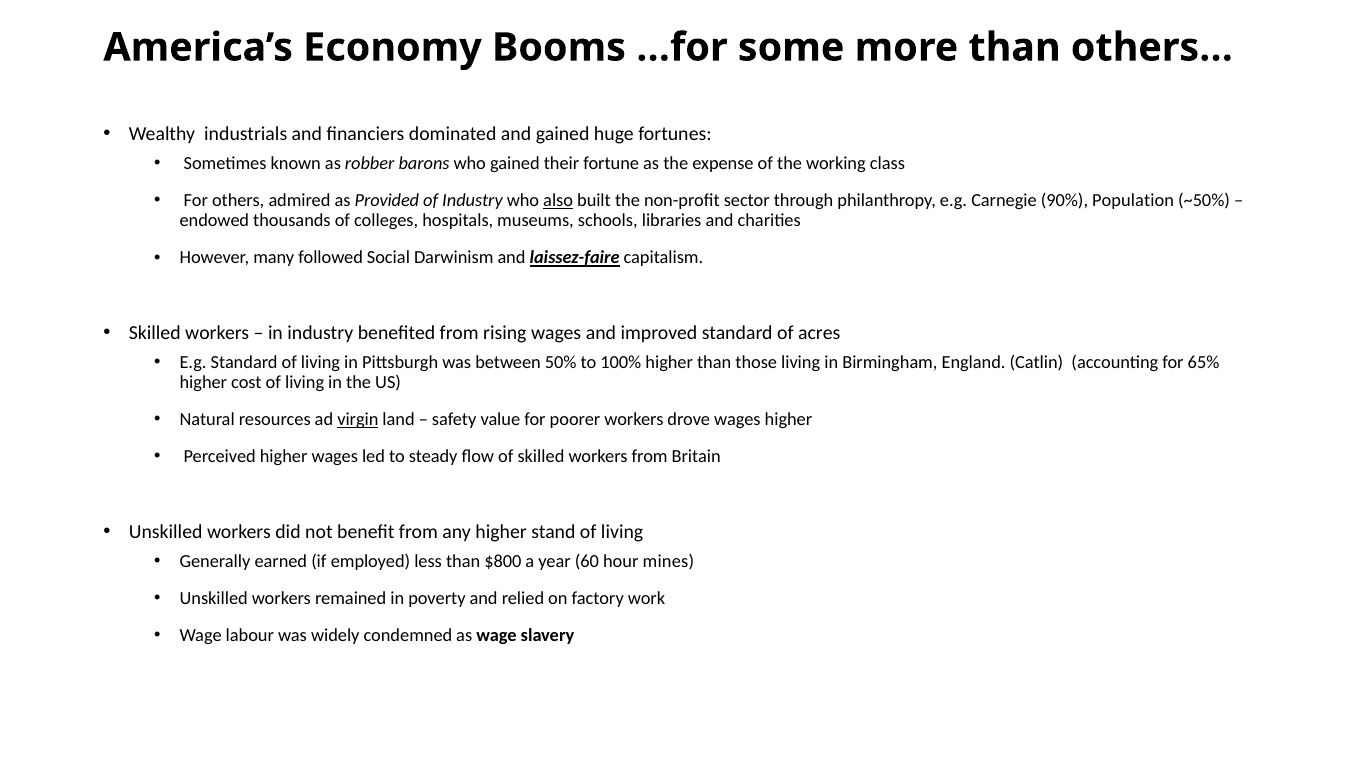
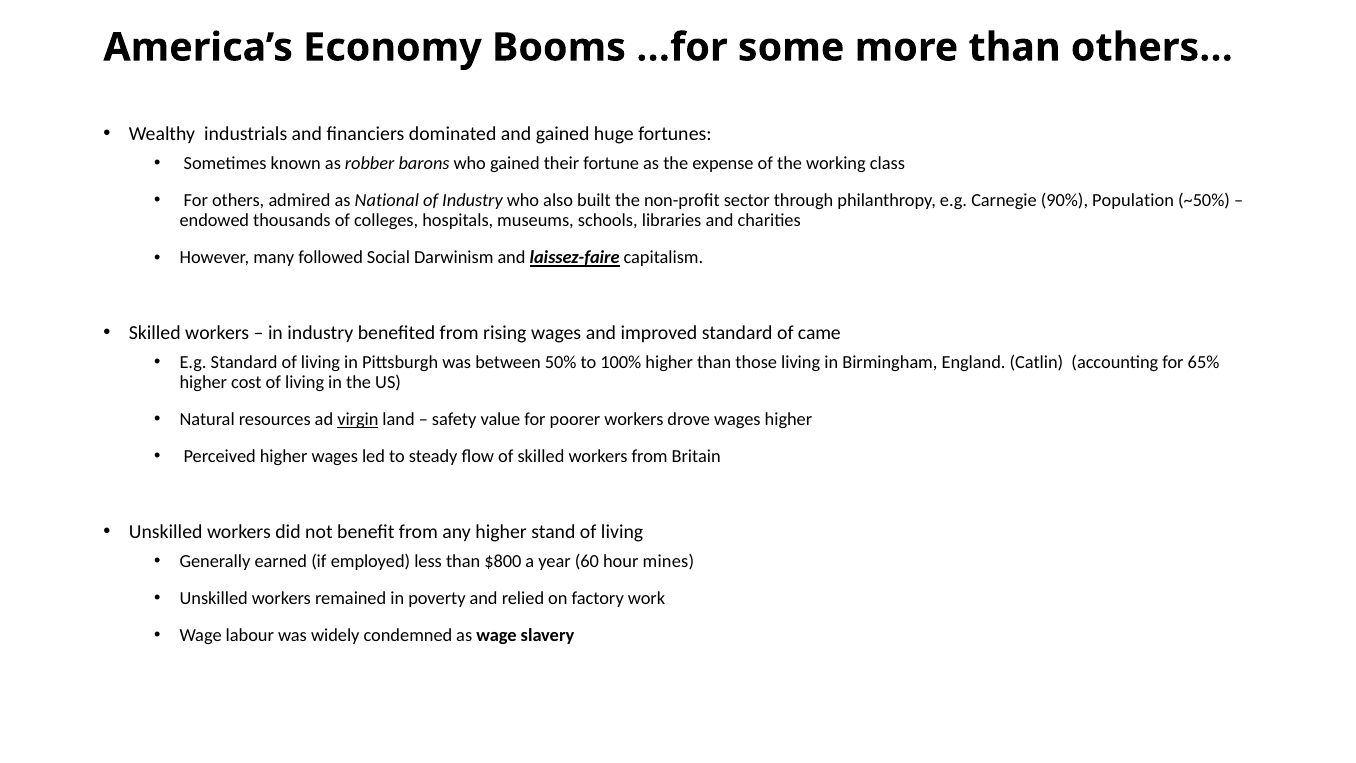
Provided: Provided -> National (387, 201)
also underline: present -> none (558, 201)
acres: acres -> came (819, 333)
